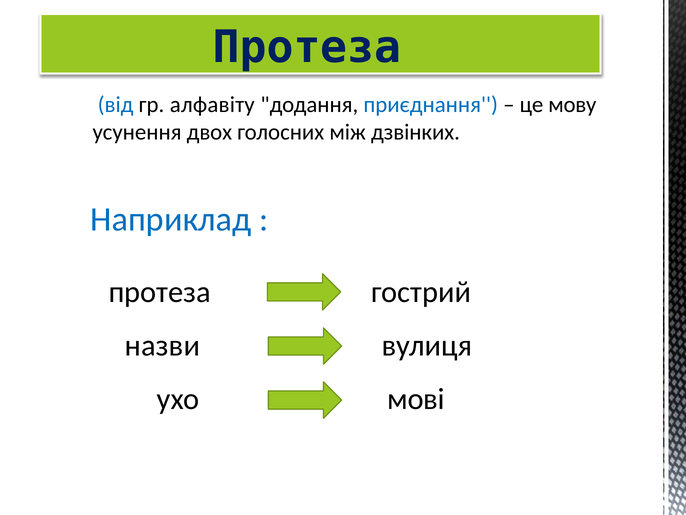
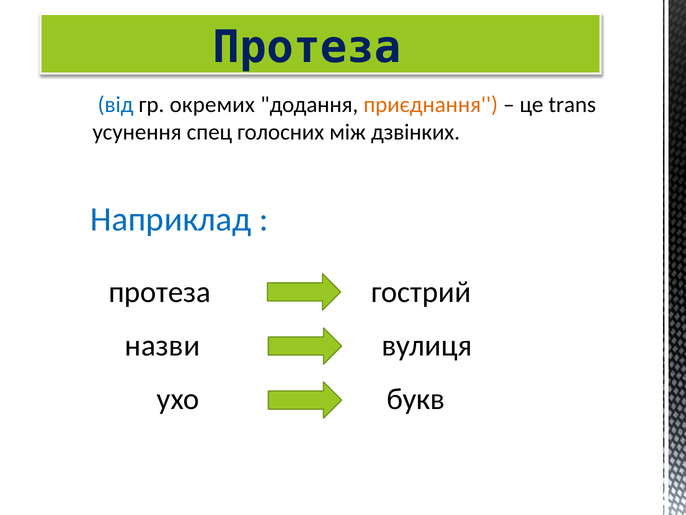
алфавіту: алфавіту -> окремих (212, 104)
приєднання colour: blue -> orange (431, 104)
мову: мову -> trans (572, 104)
двох: двох -> спец (209, 132)
мові: мові -> букв (416, 399)
